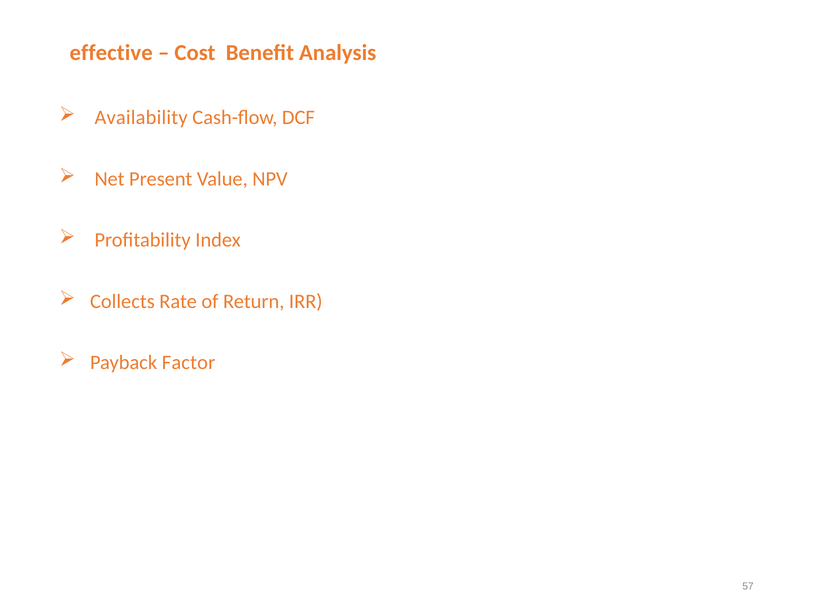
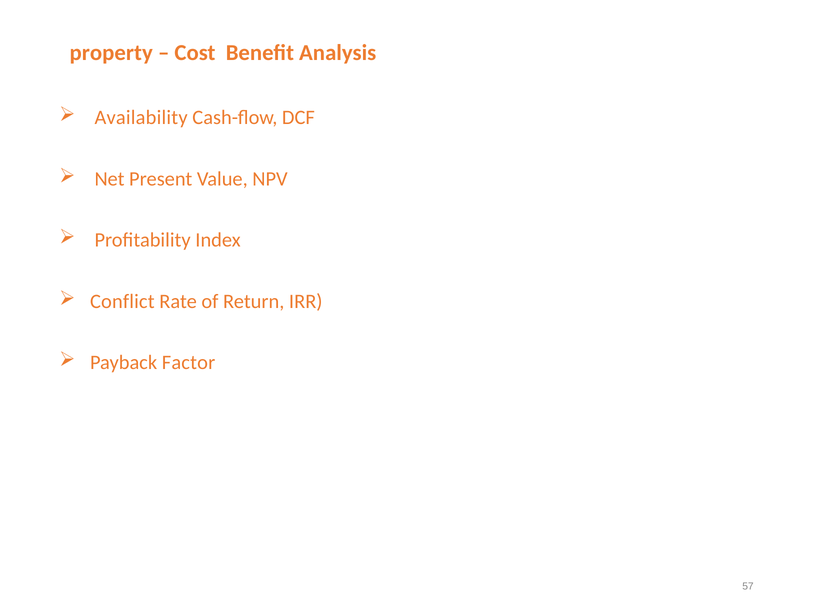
effective: effective -> property (111, 52)
Collects: Collects -> Conflict (122, 301)
